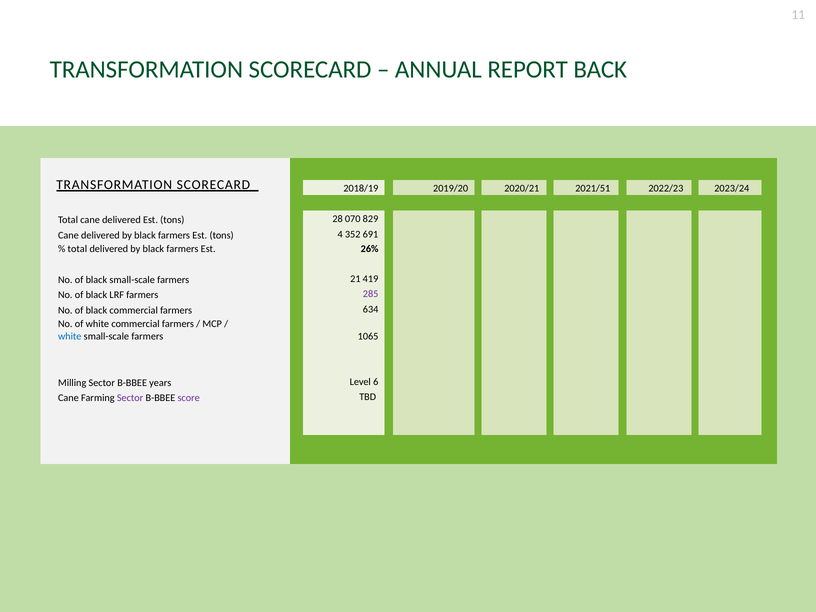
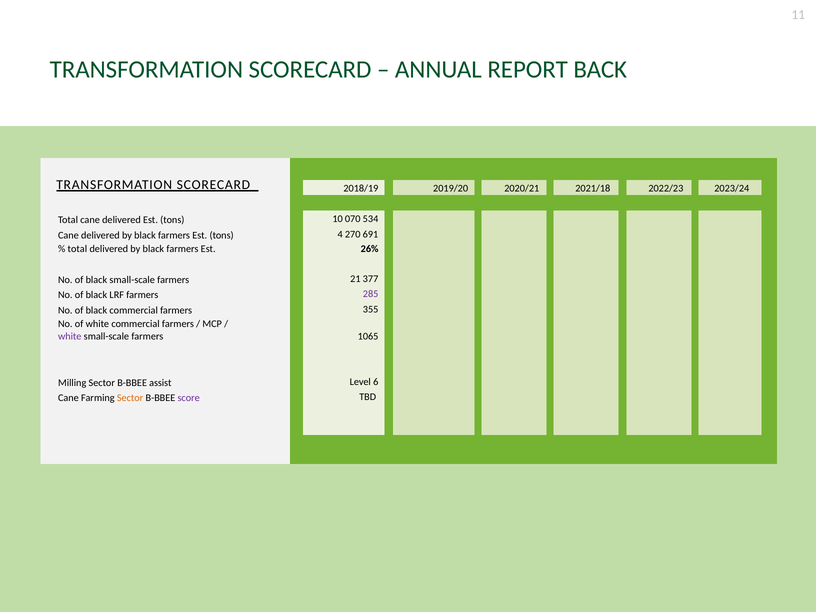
2021/51: 2021/51 -> 2021/18 (593, 188)
28: 28 -> 10 (338, 219)
829: 829 -> 534 (371, 219)
352: 352 -> 270 (353, 234)
419: 419 -> 377 (371, 279)
634: 634 -> 355 (371, 310)
white colour: blue -> purple (70, 336)
years: years -> assist (160, 383)
Sector colour: purple -> orange (130, 398)
